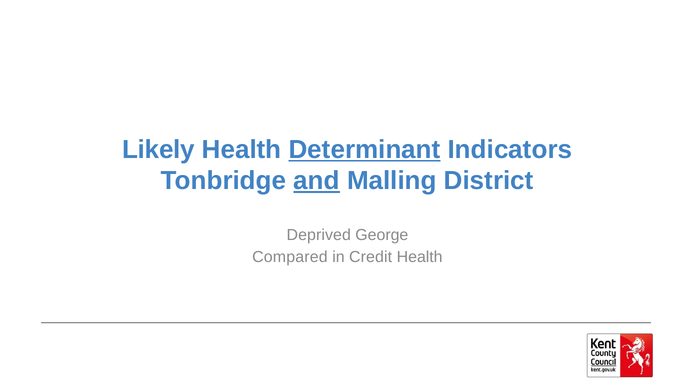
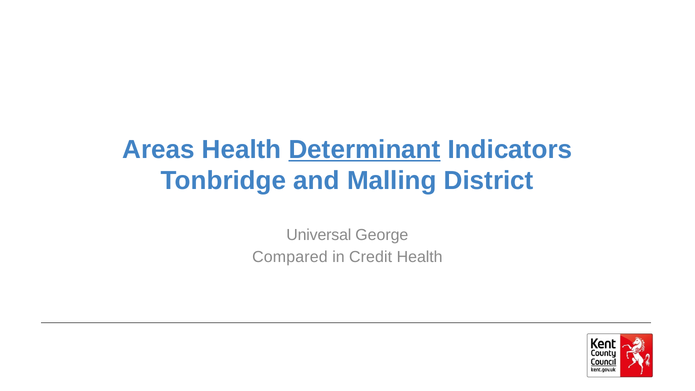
Likely: Likely -> Areas (159, 150)
and underline: present -> none (317, 181)
Deprived: Deprived -> Universal (319, 235)
